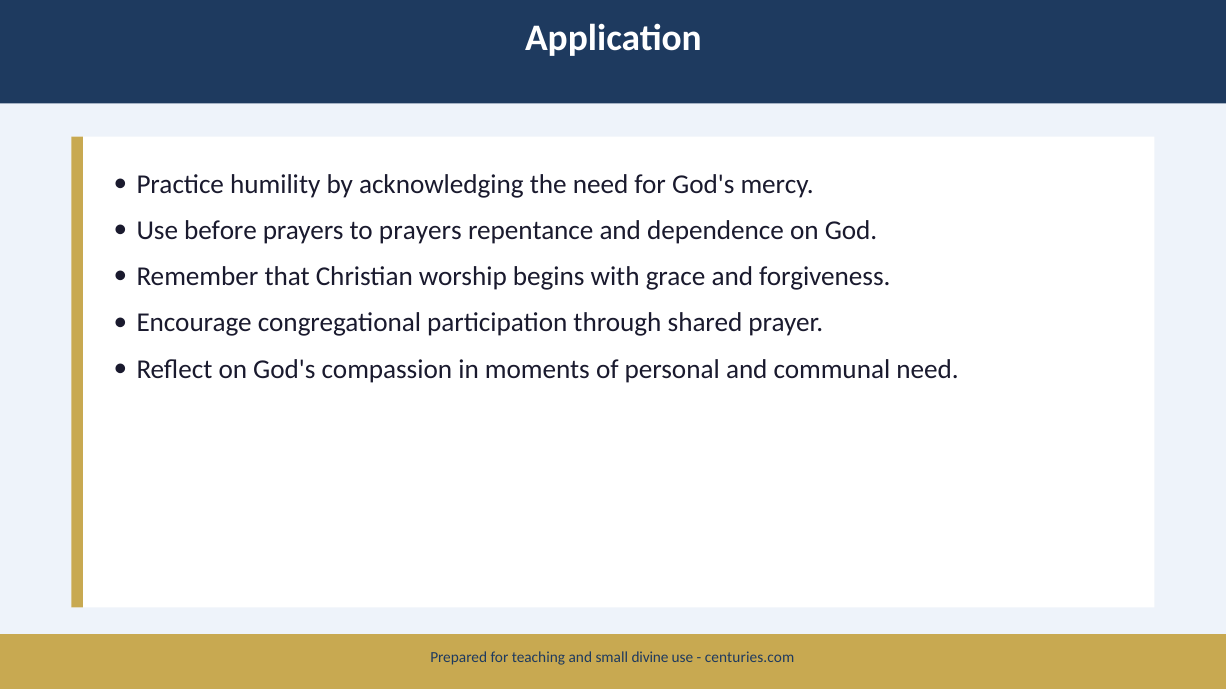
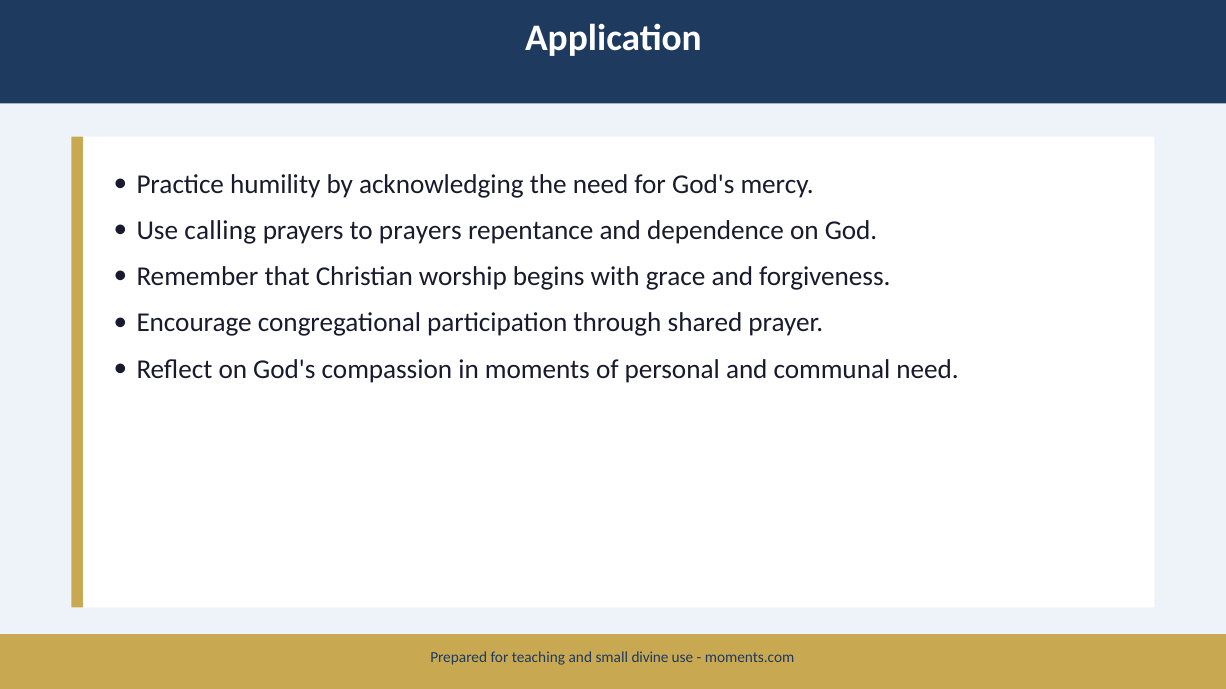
before: before -> calling (220, 231)
centuries.com: centuries.com -> moments.com (750, 658)
